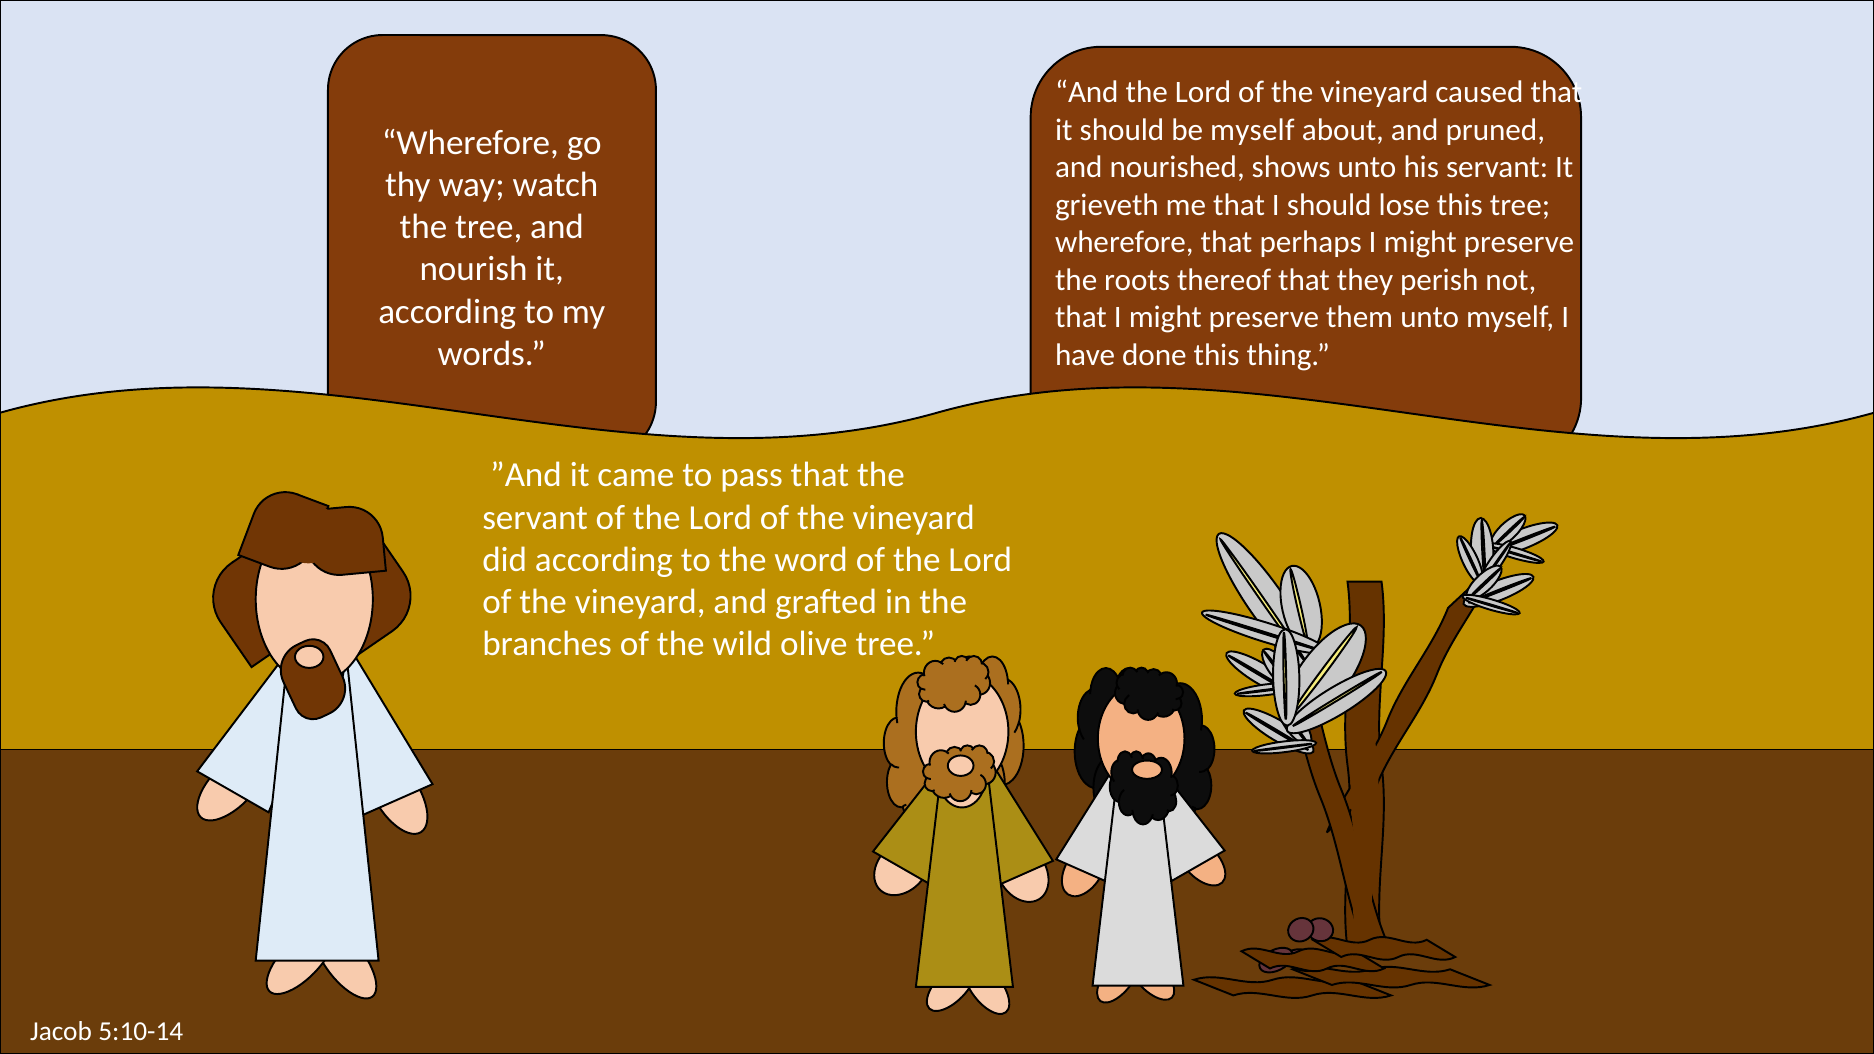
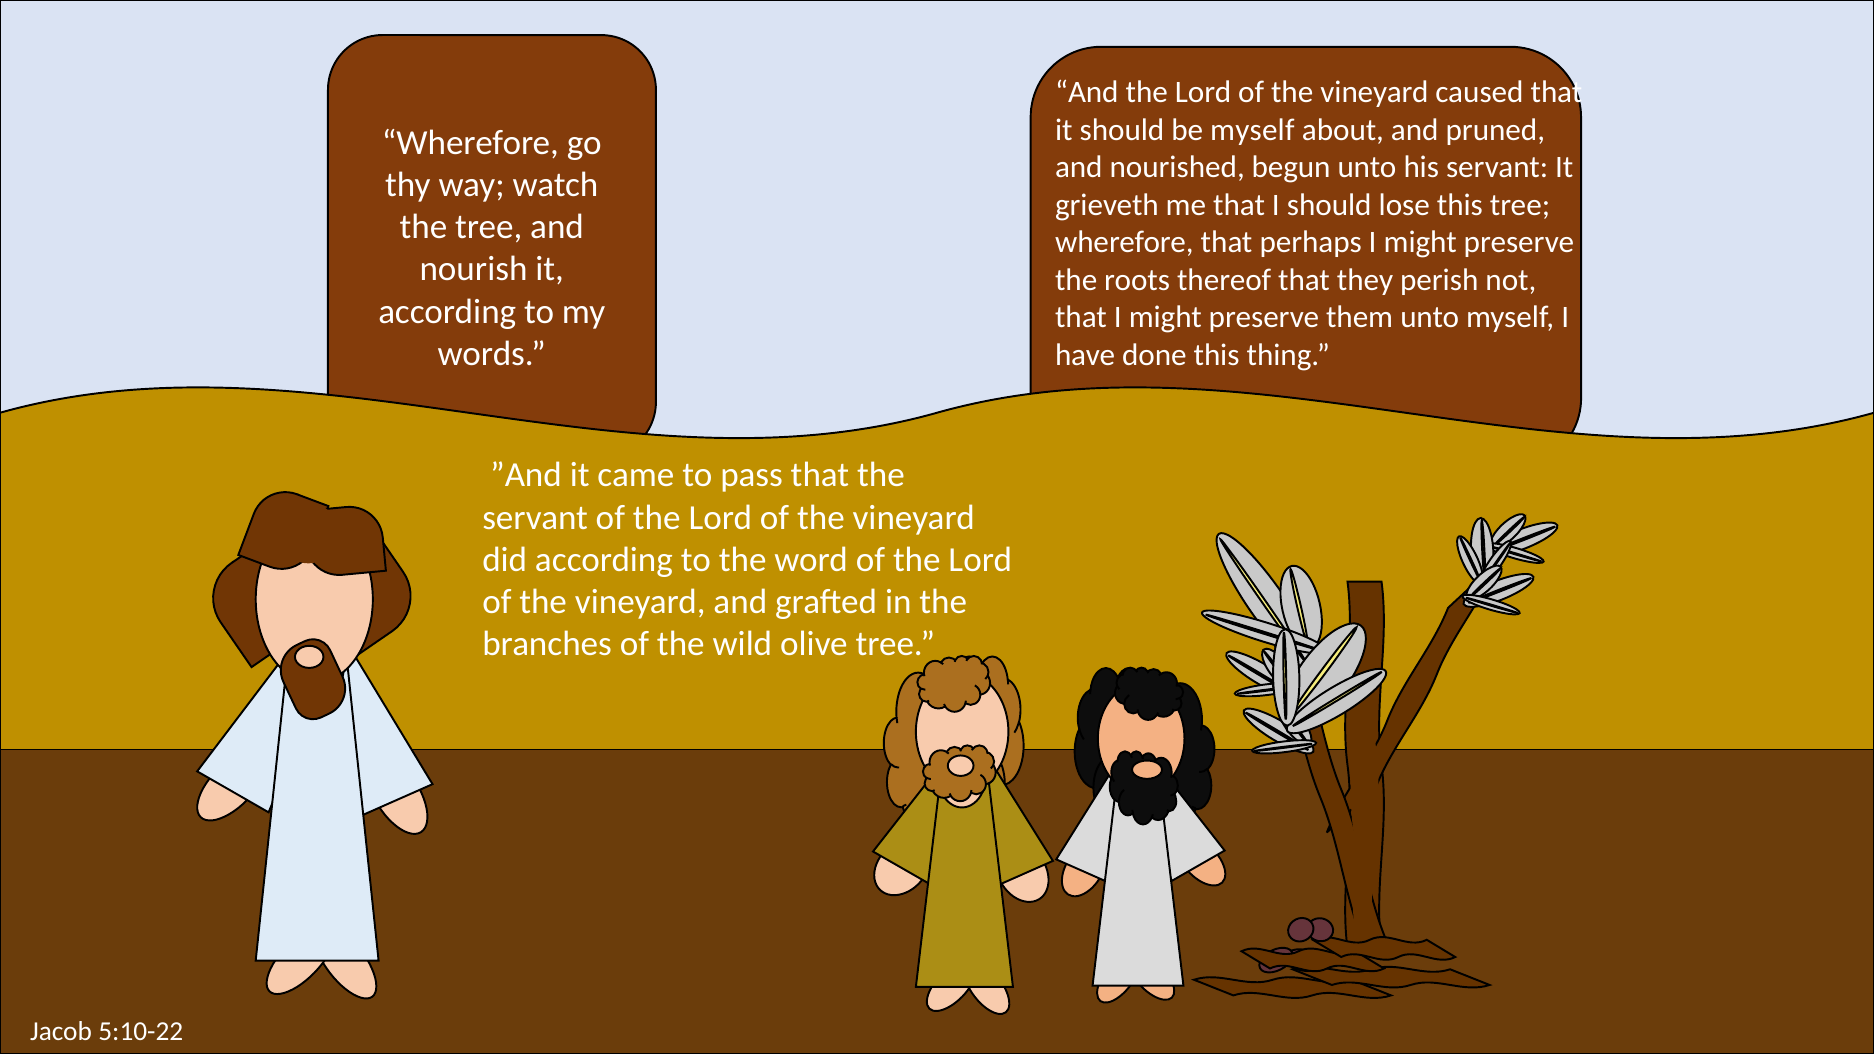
shows: shows -> begun (1291, 168)
5:10-14: 5:10-14 -> 5:10-22 (141, 1032)
